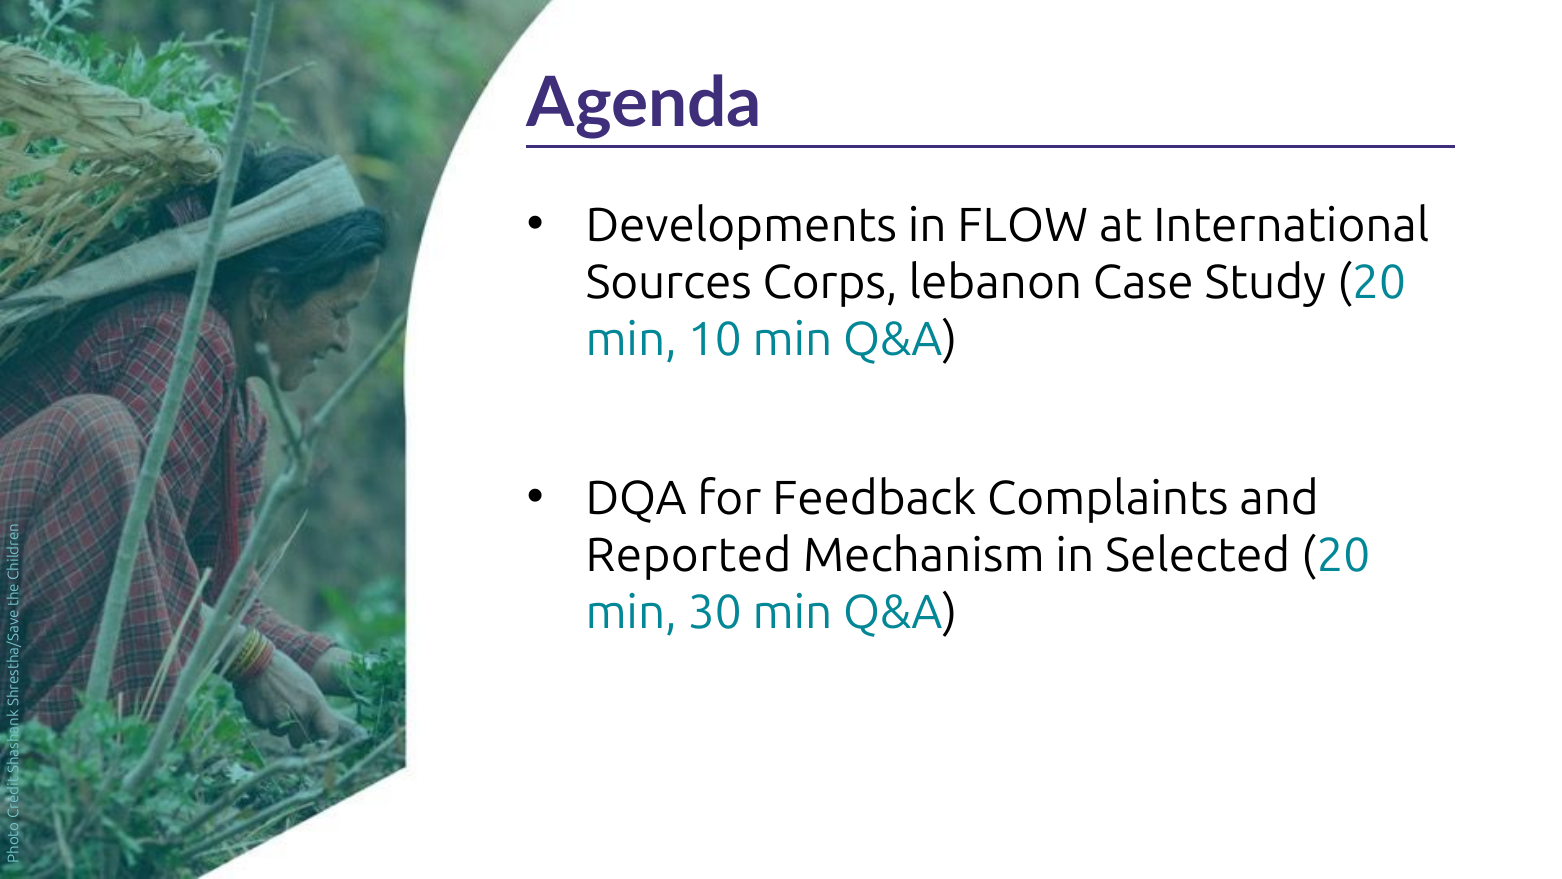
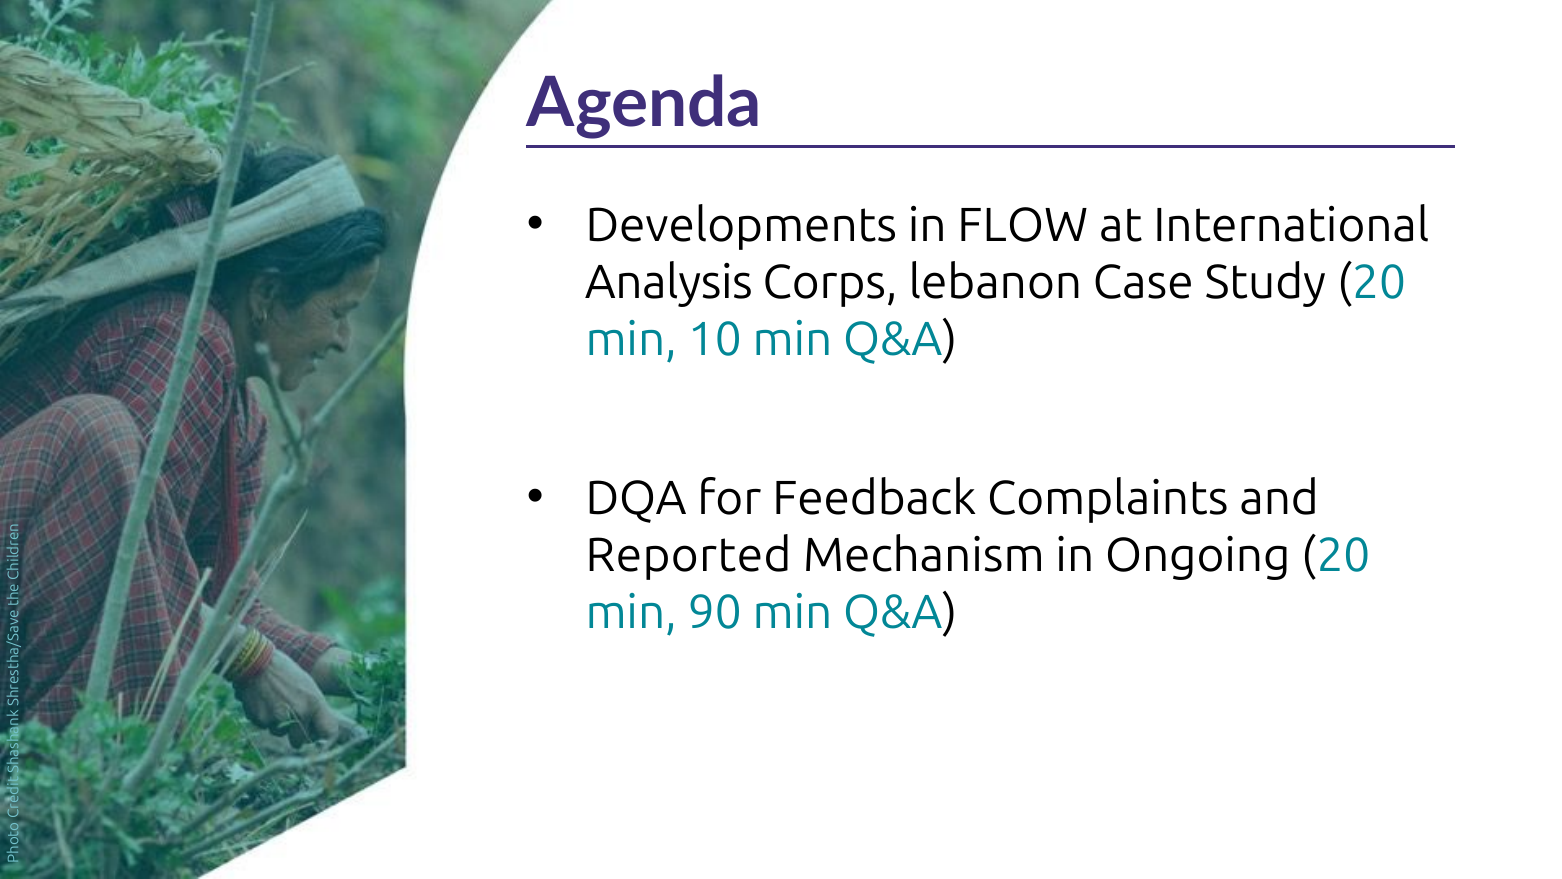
Sources: Sources -> Analysis (669, 283)
Selected: Selected -> Ongoing (1198, 556)
30: 30 -> 90 (715, 613)
